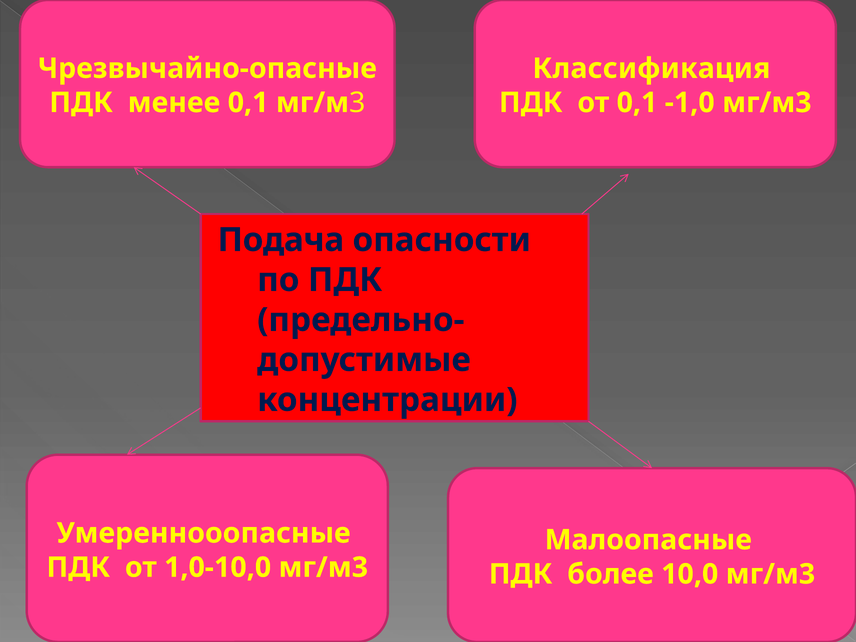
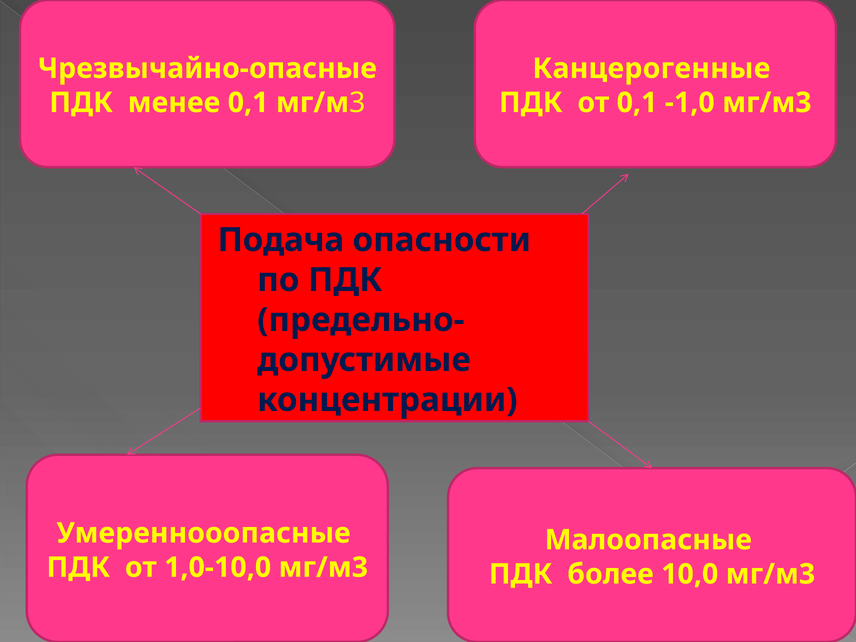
Классификация: Классификация -> Канцерогенные (651, 68)
